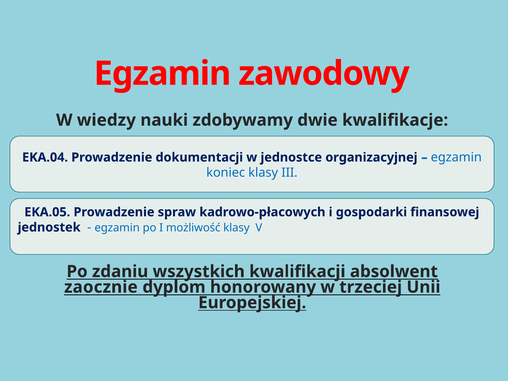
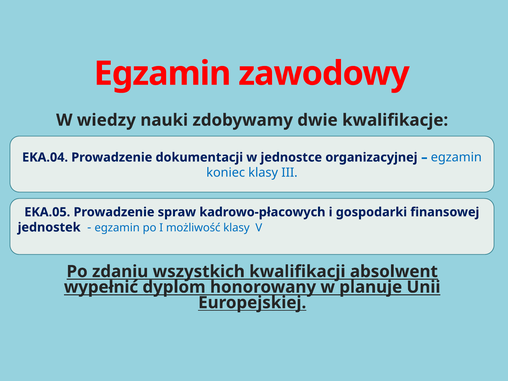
zaocznie: zaocznie -> wypełnić (101, 287)
trzeciej: trzeciej -> planuje (371, 287)
